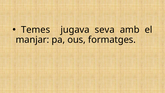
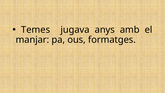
seva: seva -> anys (105, 30)
